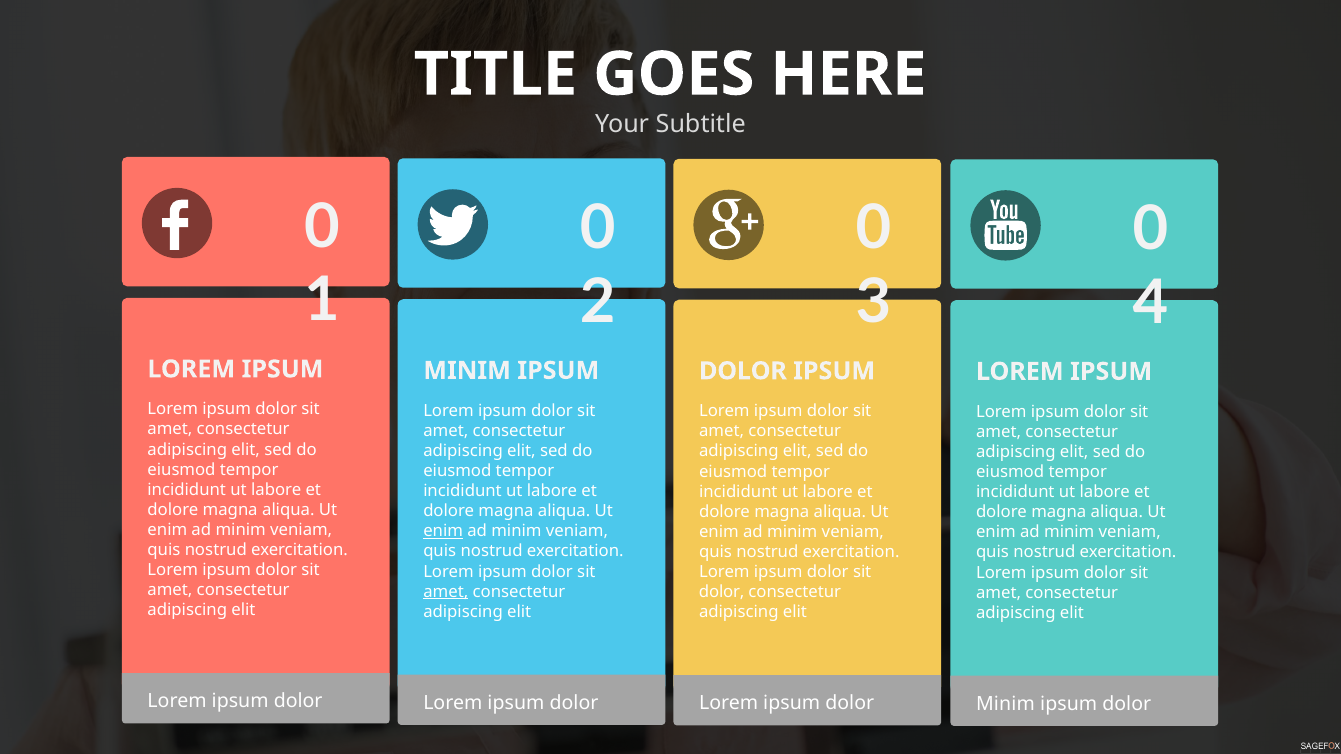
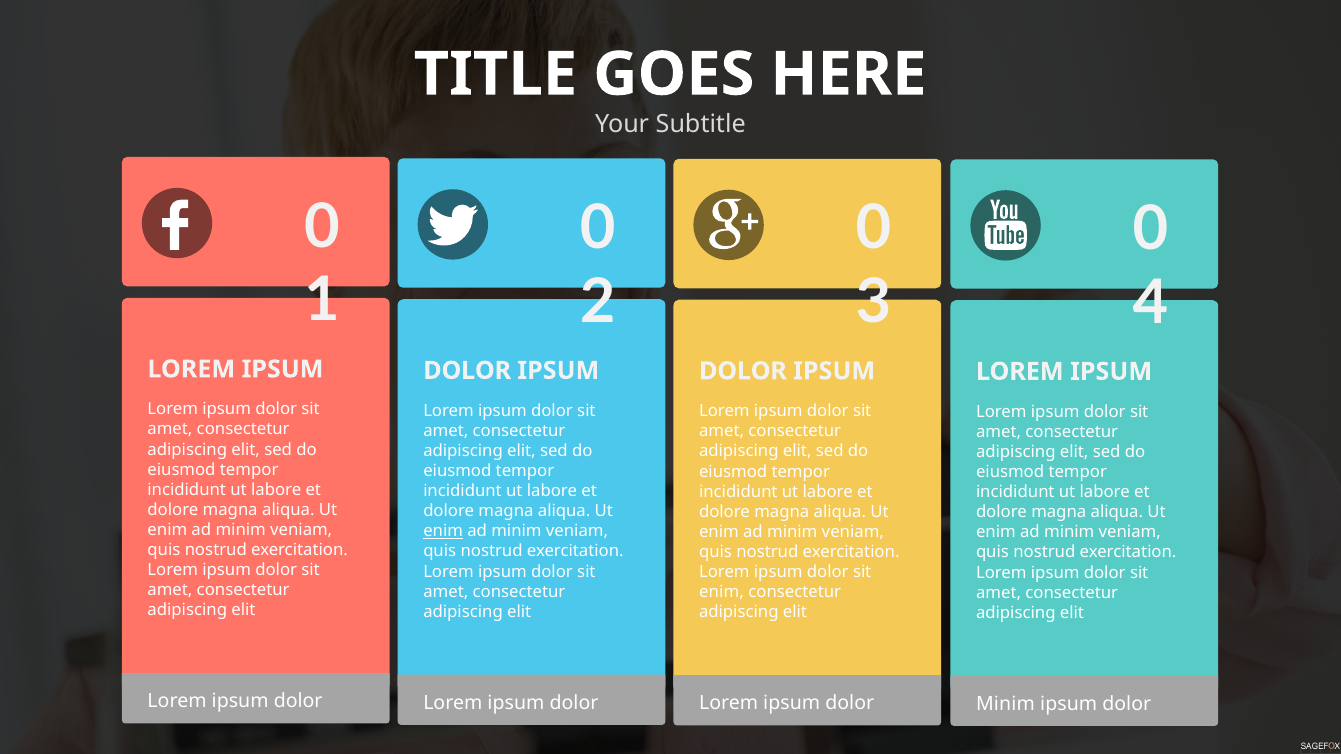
MINIM: MINIM -> DOLOR (467, 371)
amet underline: present -> none (446, 592)
dolor: dolor -> enim (721, 592)
